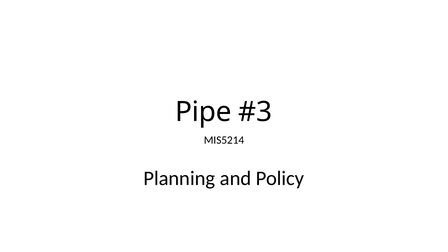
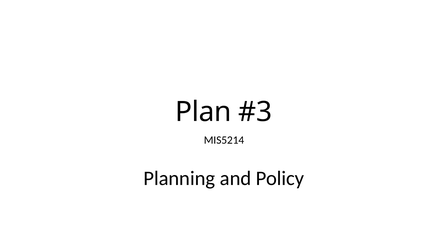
Pipe: Pipe -> Plan (203, 112)
